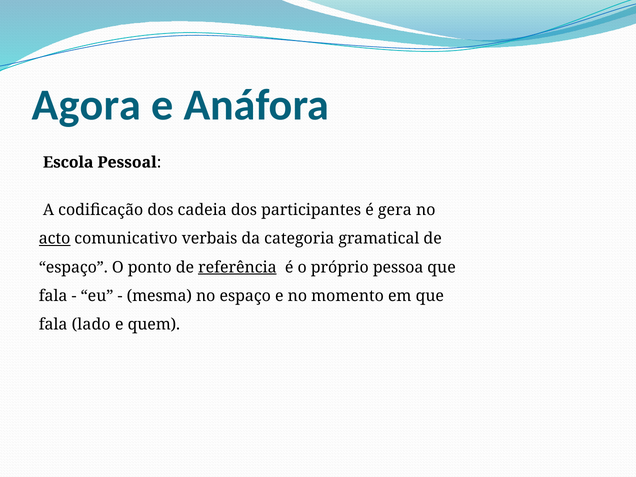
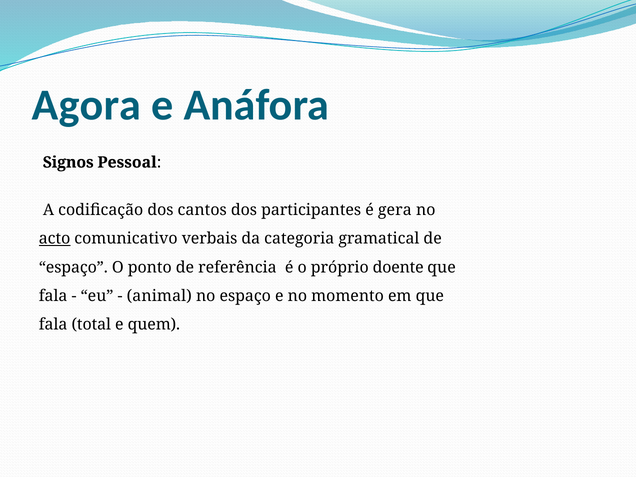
Escola: Escola -> Signos (68, 162)
cadeia: cadeia -> cantos (202, 210)
referência underline: present -> none (237, 267)
pessoa: pessoa -> doente (398, 267)
mesma: mesma -> animal (159, 296)
lado: lado -> total (91, 325)
